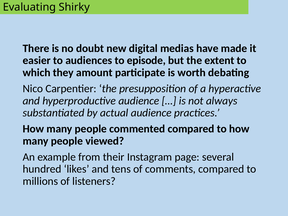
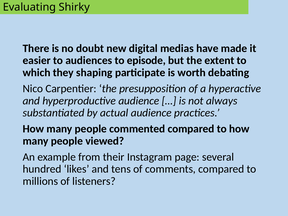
amount: amount -> shaping (94, 73)
